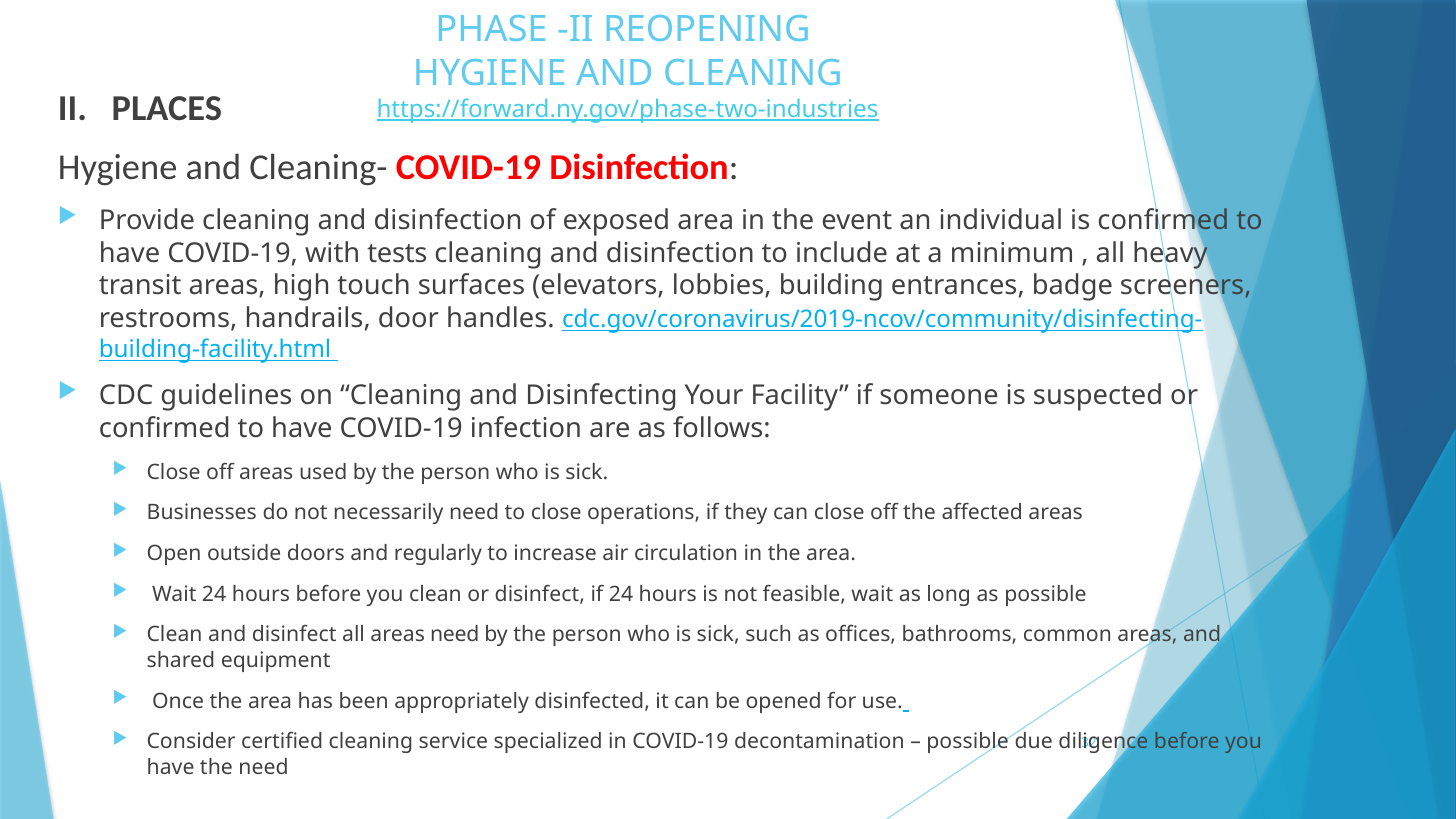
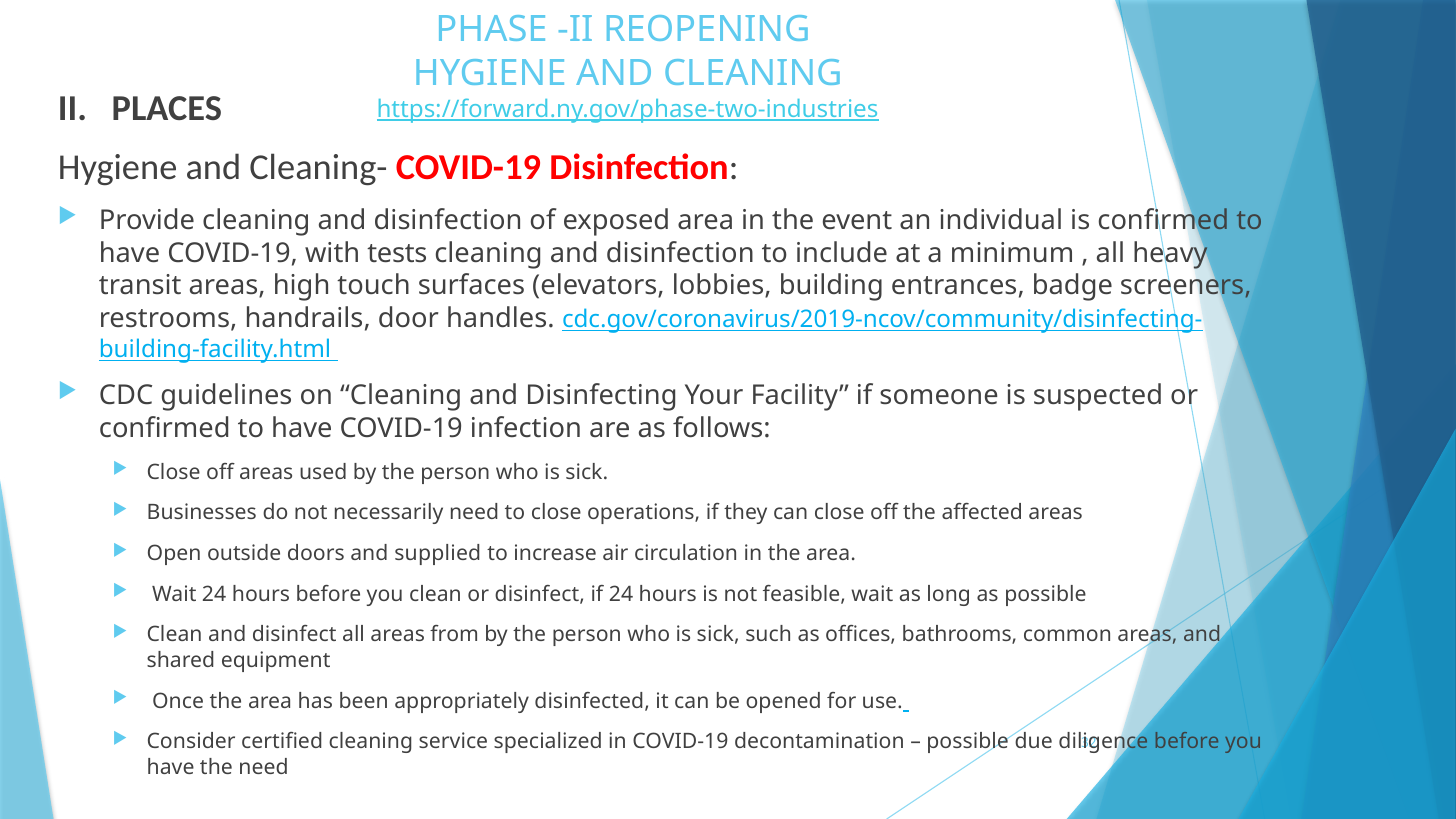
regularly: regularly -> supplied (438, 554)
areas need: need -> from (455, 635)
